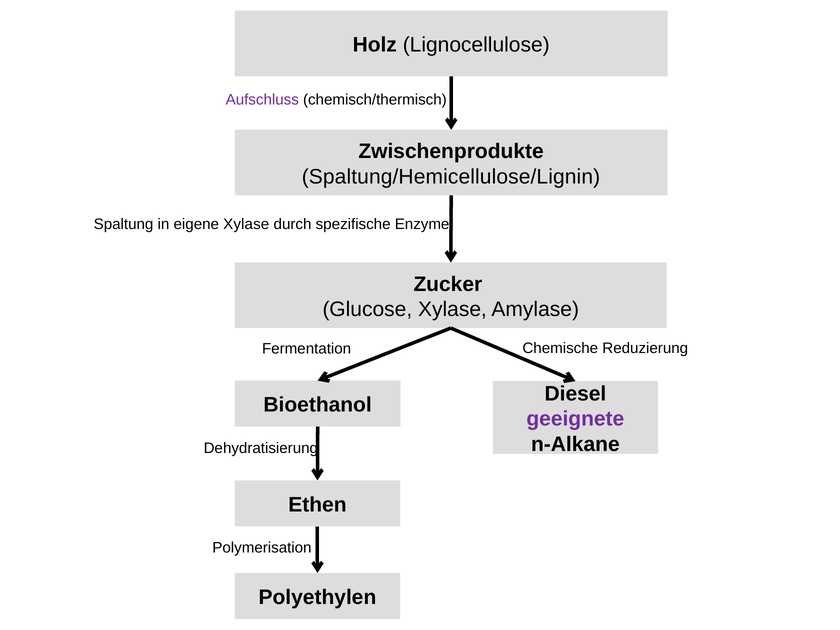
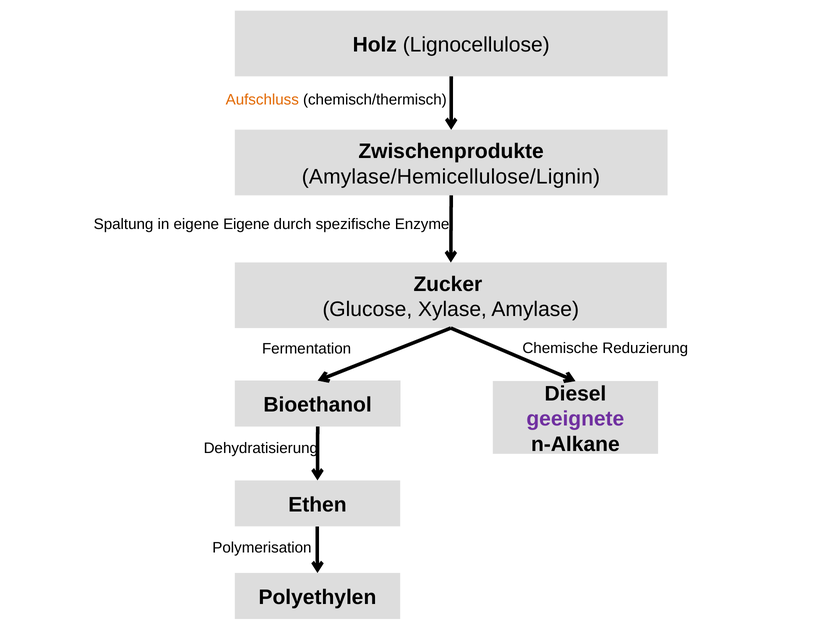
Aufschluss colour: purple -> orange (262, 100)
Spaltung/Hemicellulose/Lignin: Spaltung/Hemicellulose/Lignin -> Amylase/Hemicellulose/Lignin (451, 177)
eigene Xylase: Xylase -> Eigene (246, 224)
